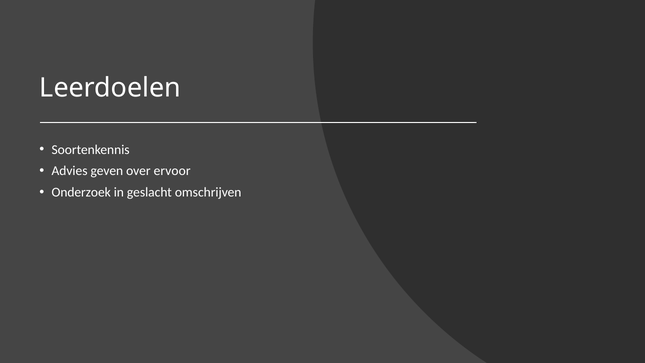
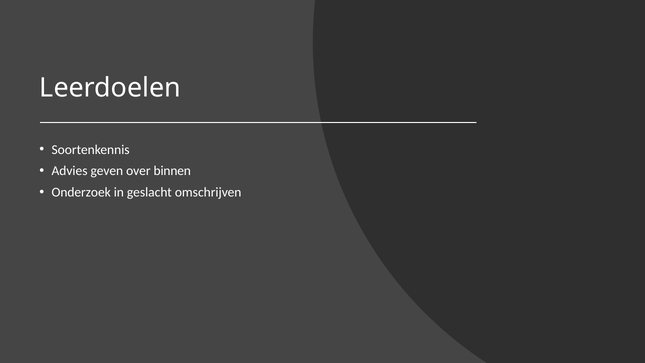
ervoor: ervoor -> binnen (172, 171)
